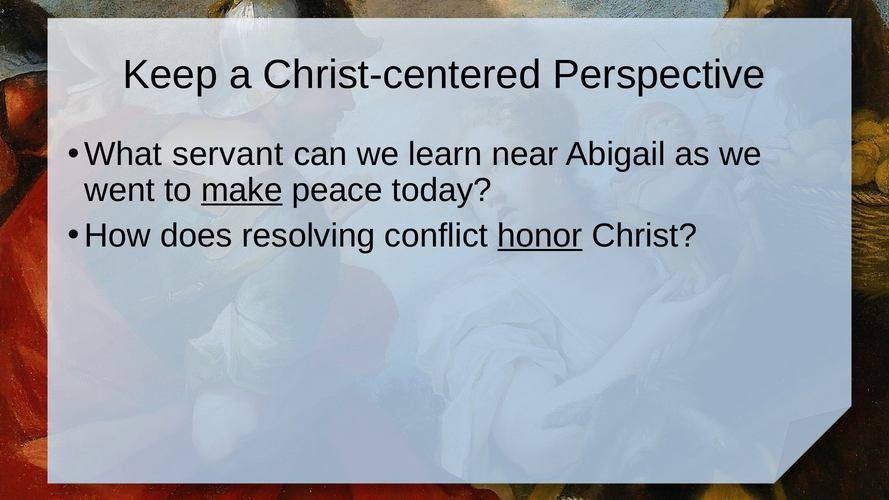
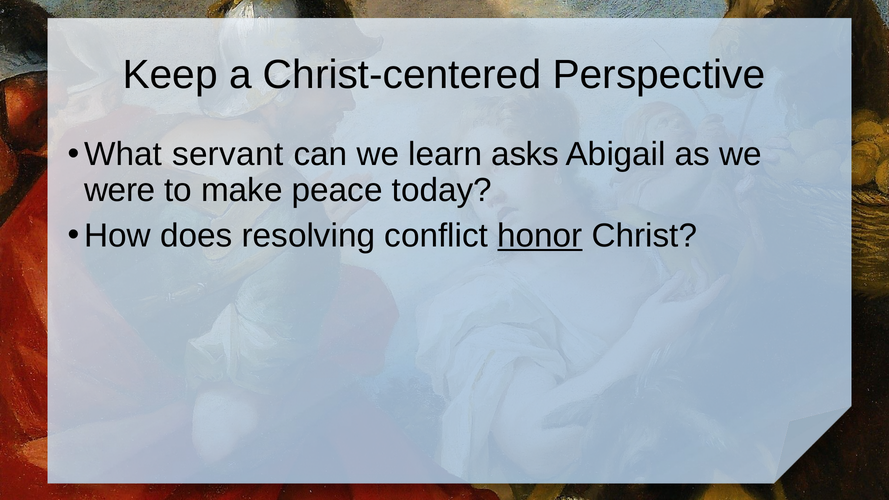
near: near -> asks (525, 154)
went: went -> were (120, 190)
make underline: present -> none (242, 190)
